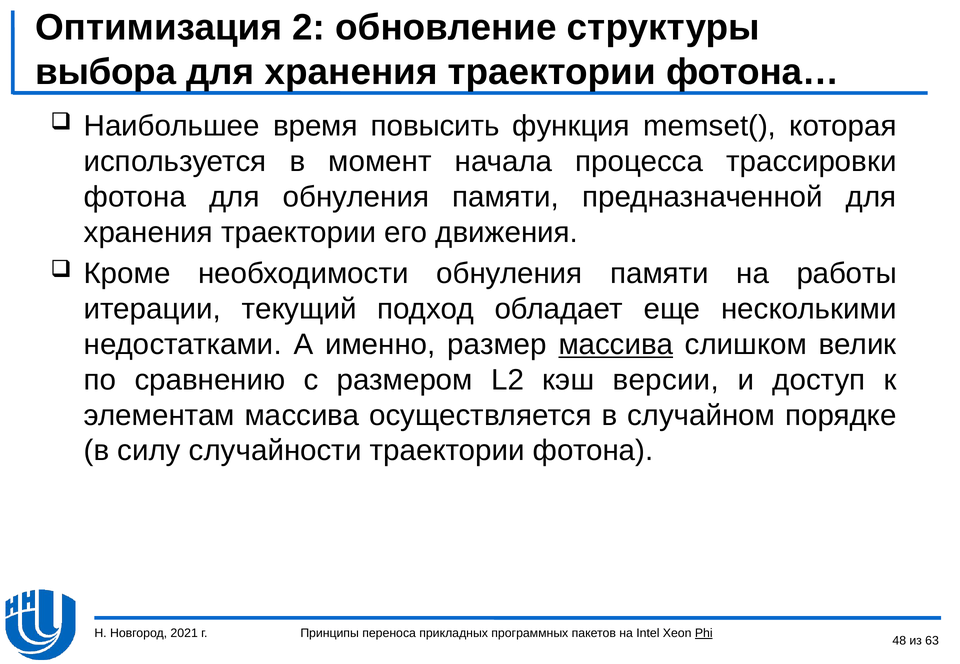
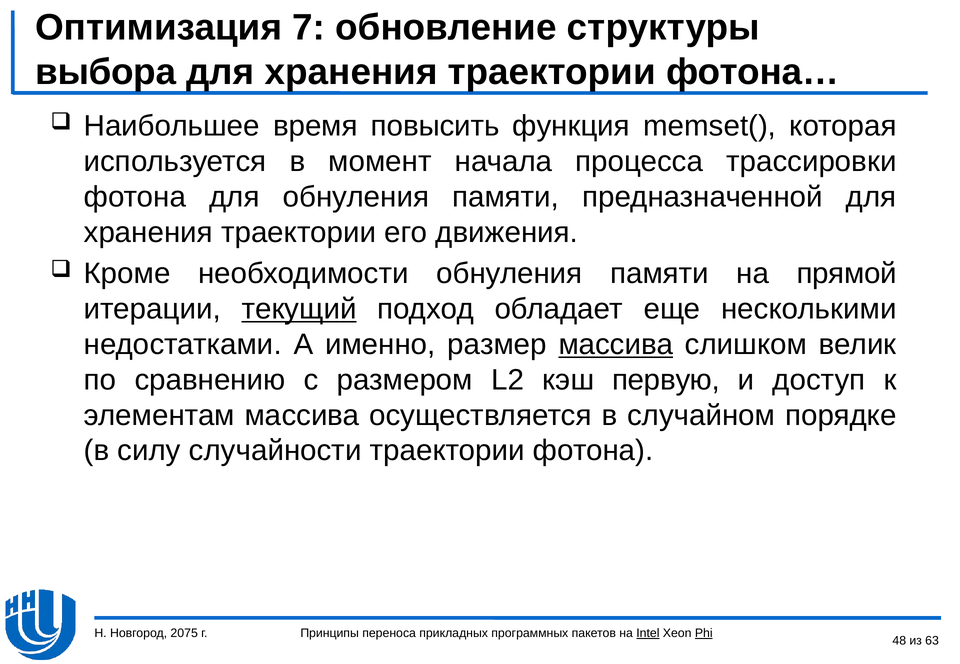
2: 2 -> 7 (309, 28)
работы: работы -> прямой (847, 274)
текущий underline: none -> present (299, 309)
версии: версии -> первую (666, 380)
2021: 2021 -> 2075 (184, 634)
Intel underline: none -> present (648, 634)
